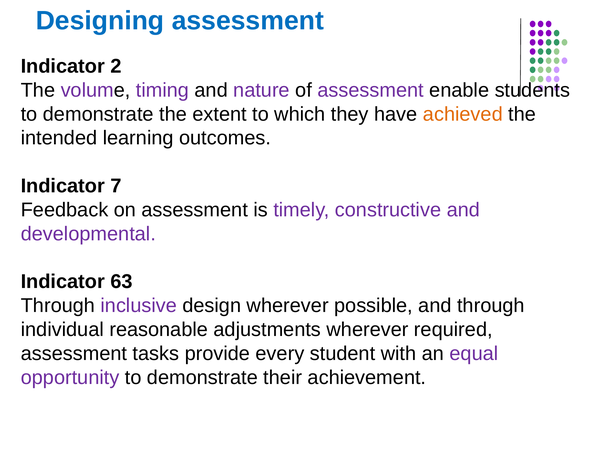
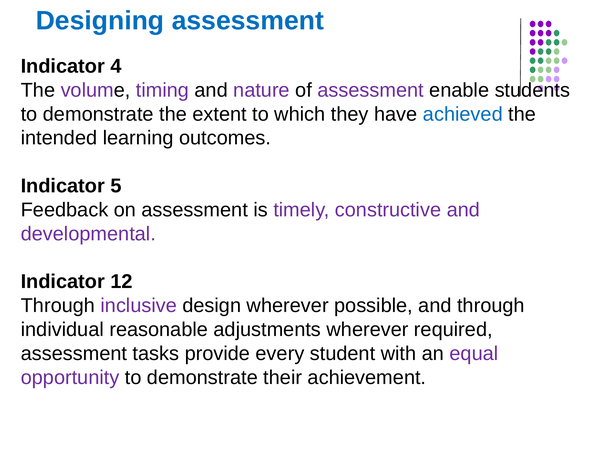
2: 2 -> 4 (116, 66)
achieved colour: orange -> blue (463, 114)
7: 7 -> 5 (116, 186)
63: 63 -> 12 (122, 281)
